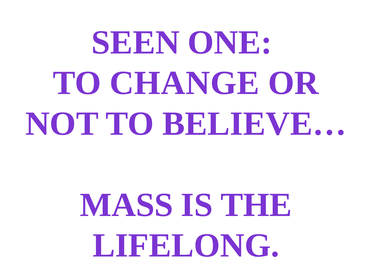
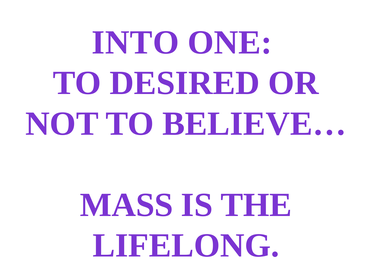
SEEN: SEEN -> INTO (135, 42)
CHANGE: CHANGE -> DESIRED (185, 83)
